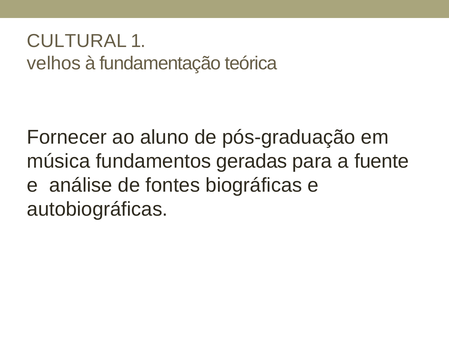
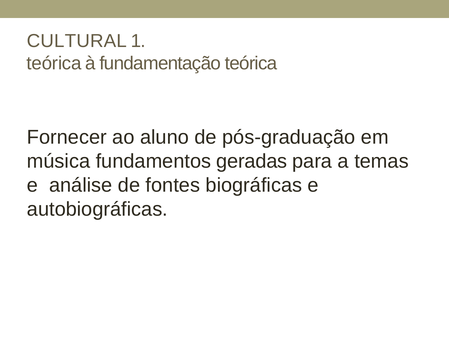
velhos: velhos -> teórica (54, 63)
fuente: fuente -> temas (381, 161)
